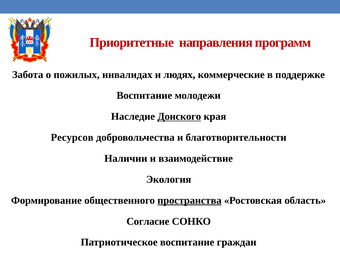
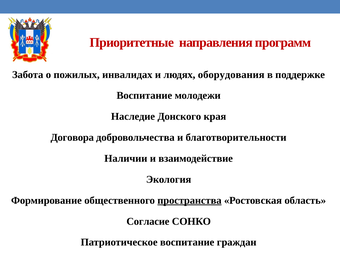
коммерческие: коммерческие -> оборудования (231, 75)
Донского underline: present -> none (179, 117)
Ресурсов: Ресурсов -> Договора (72, 137)
